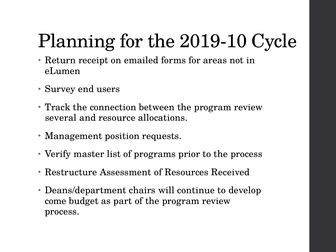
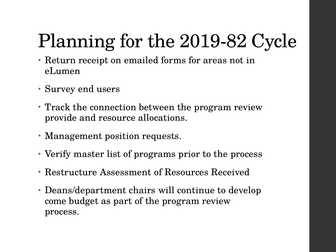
2019-10: 2019-10 -> 2019-82 (213, 41)
several: several -> provide (61, 118)
